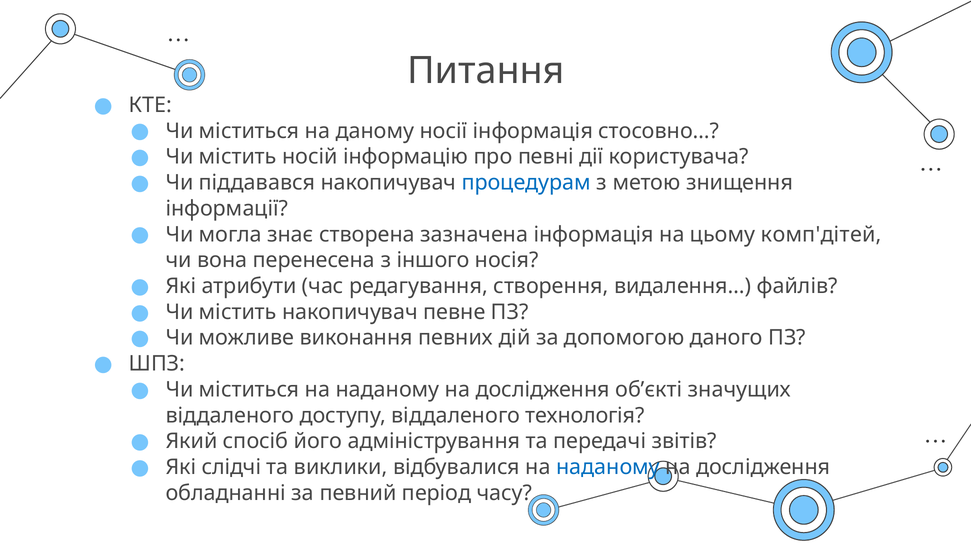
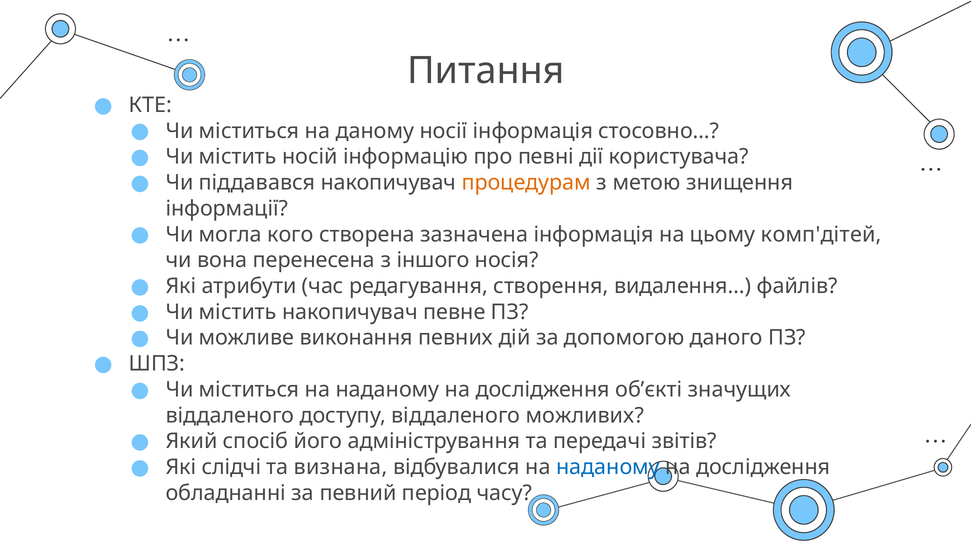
процедурам colour: blue -> orange (526, 183)
знає: знає -> кого (290, 234)
технологія: технологія -> можливих (585, 416)
виклики: виклики -> визнана (341, 467)
